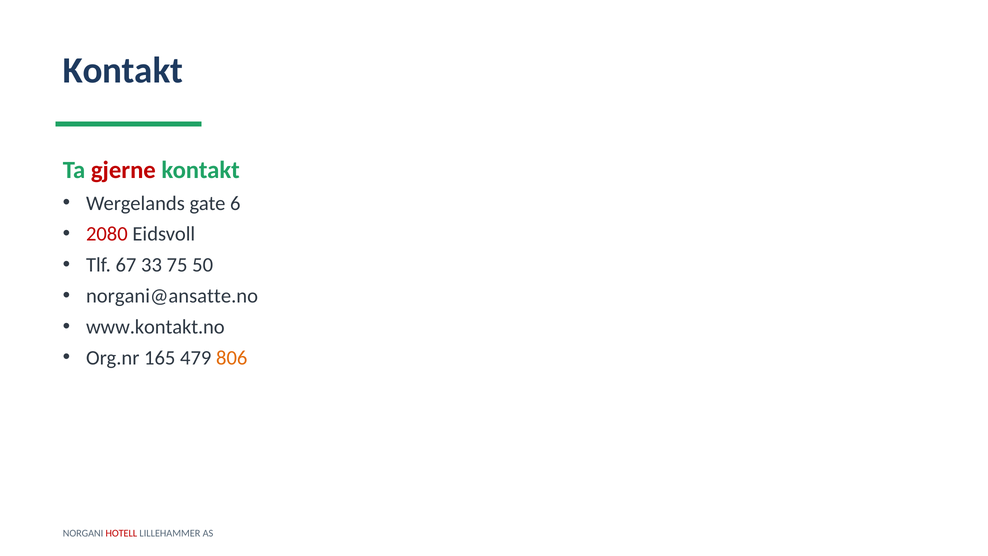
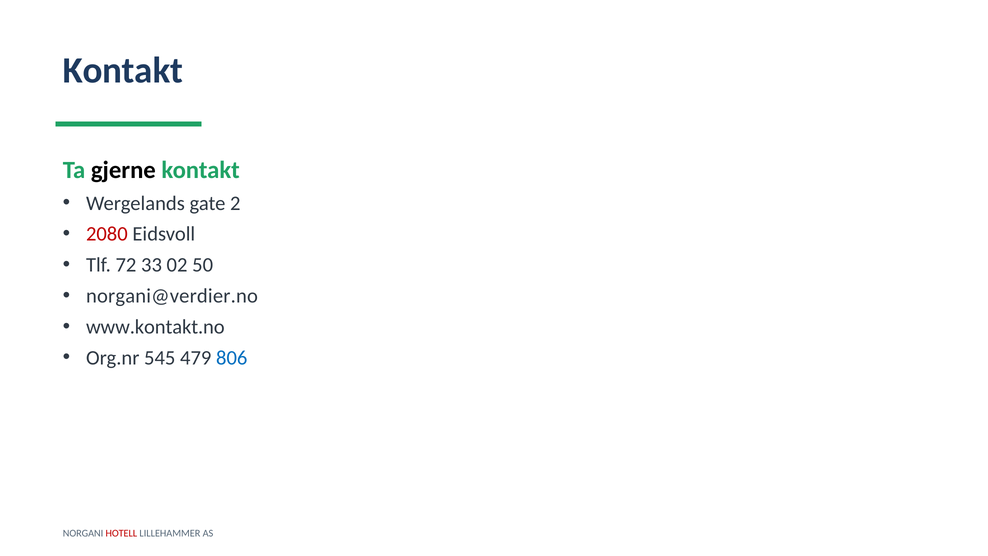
gjerne colour: red -> black (123, 170)
6: 6 -> 2 (235, 203)
67: 67 -> 72 (126, 265)
75: 75 -> 02 (177, 265)
norgani@ansatte.no: norgani@ansatte.no -> norgani@verdier.no (172, 296)
165: 165 -> 545 (160, 358)
806 colour: orange -> blue (232, 358)
